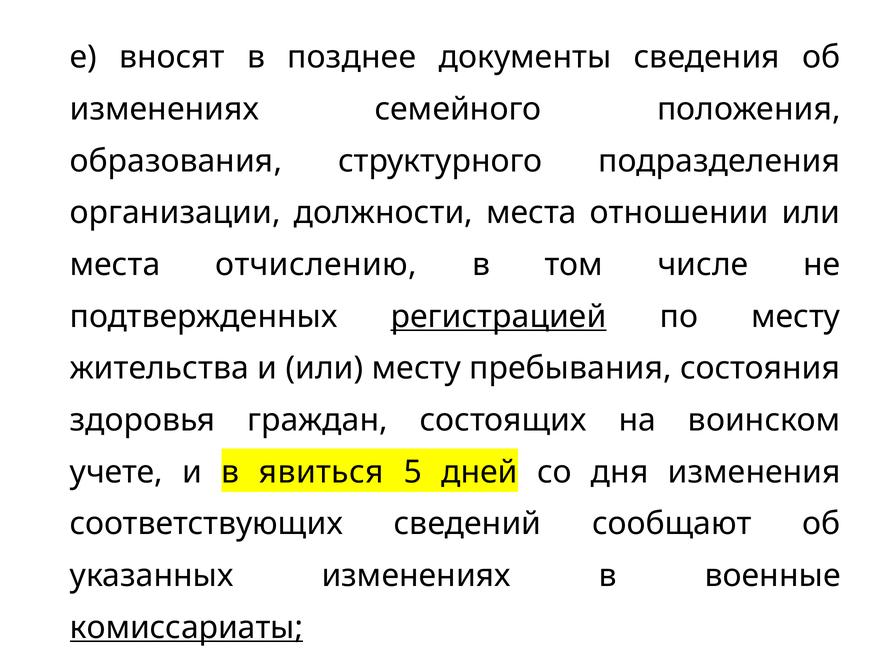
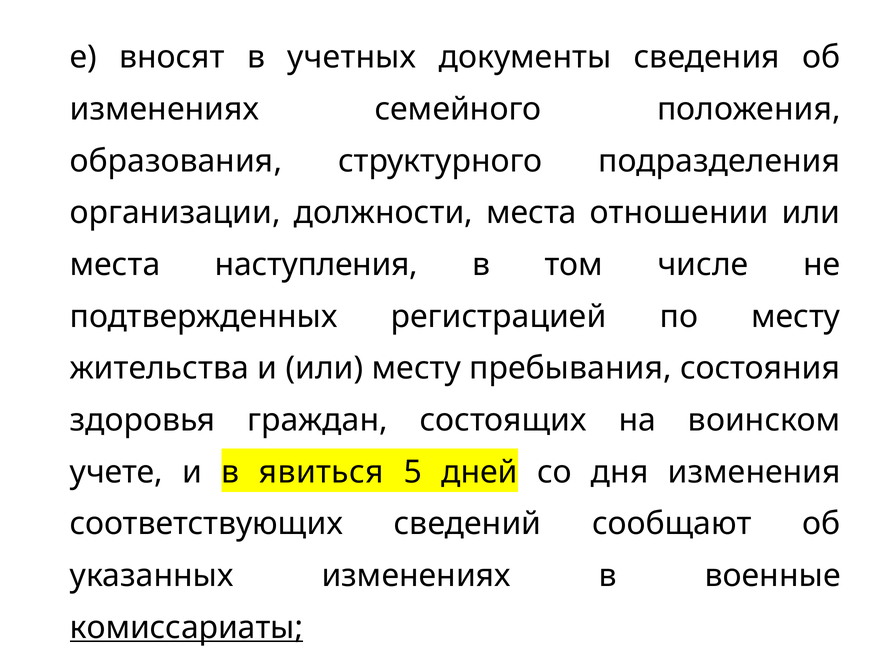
позднее: позднее -> учетных (352, 57)
отчислению: отчислению -> наступления (316, 264)
регистрацией underline: present -> none (499, 316)
